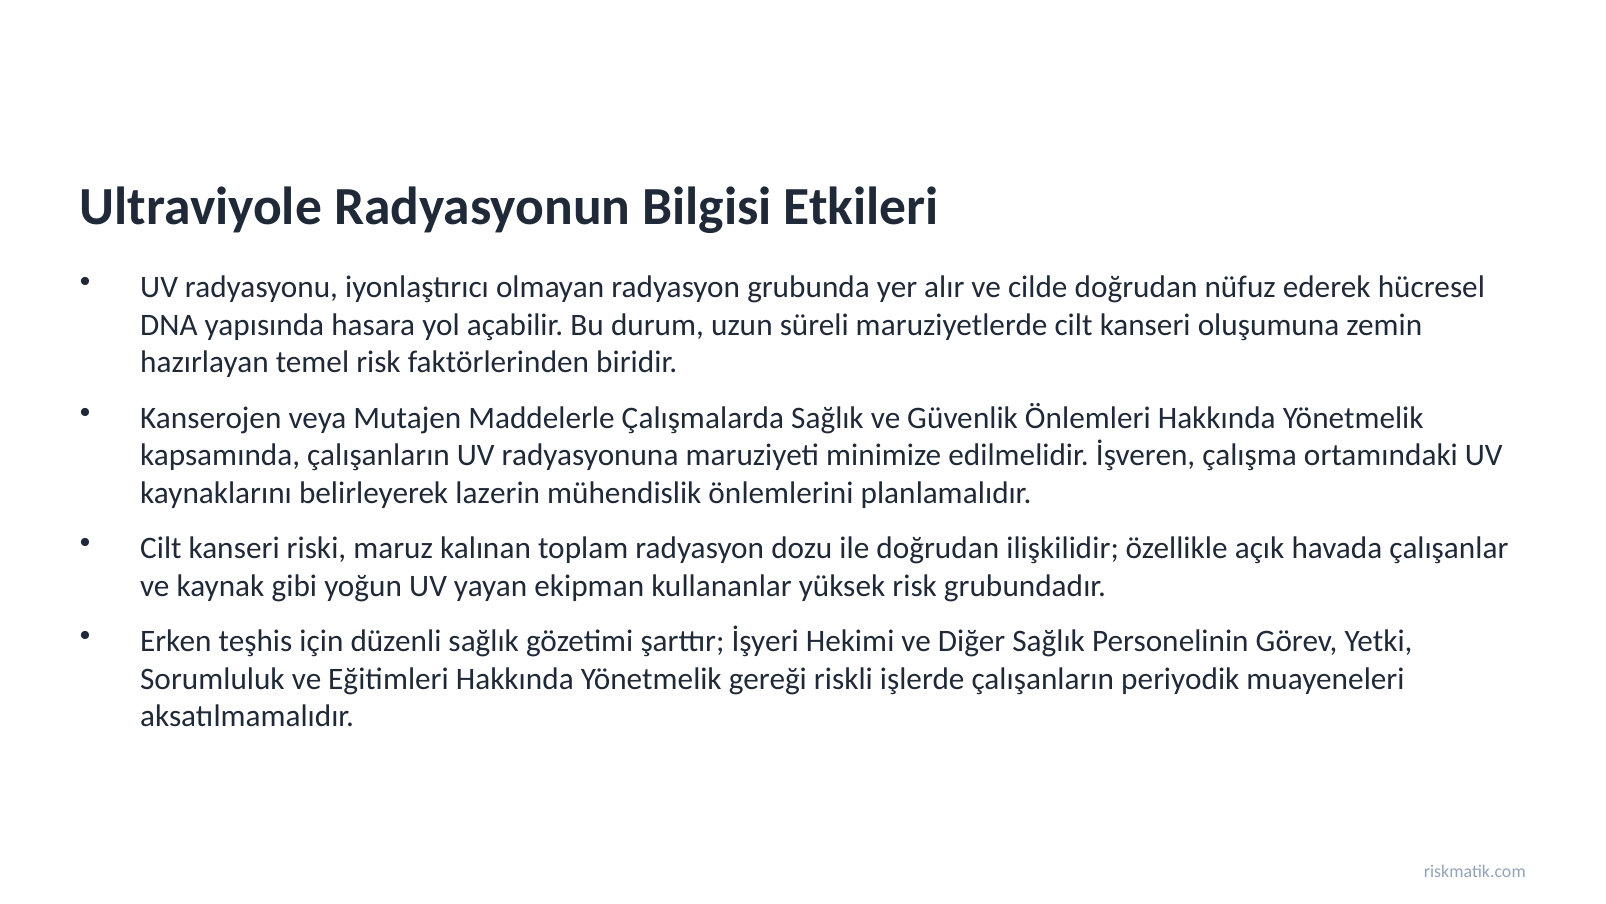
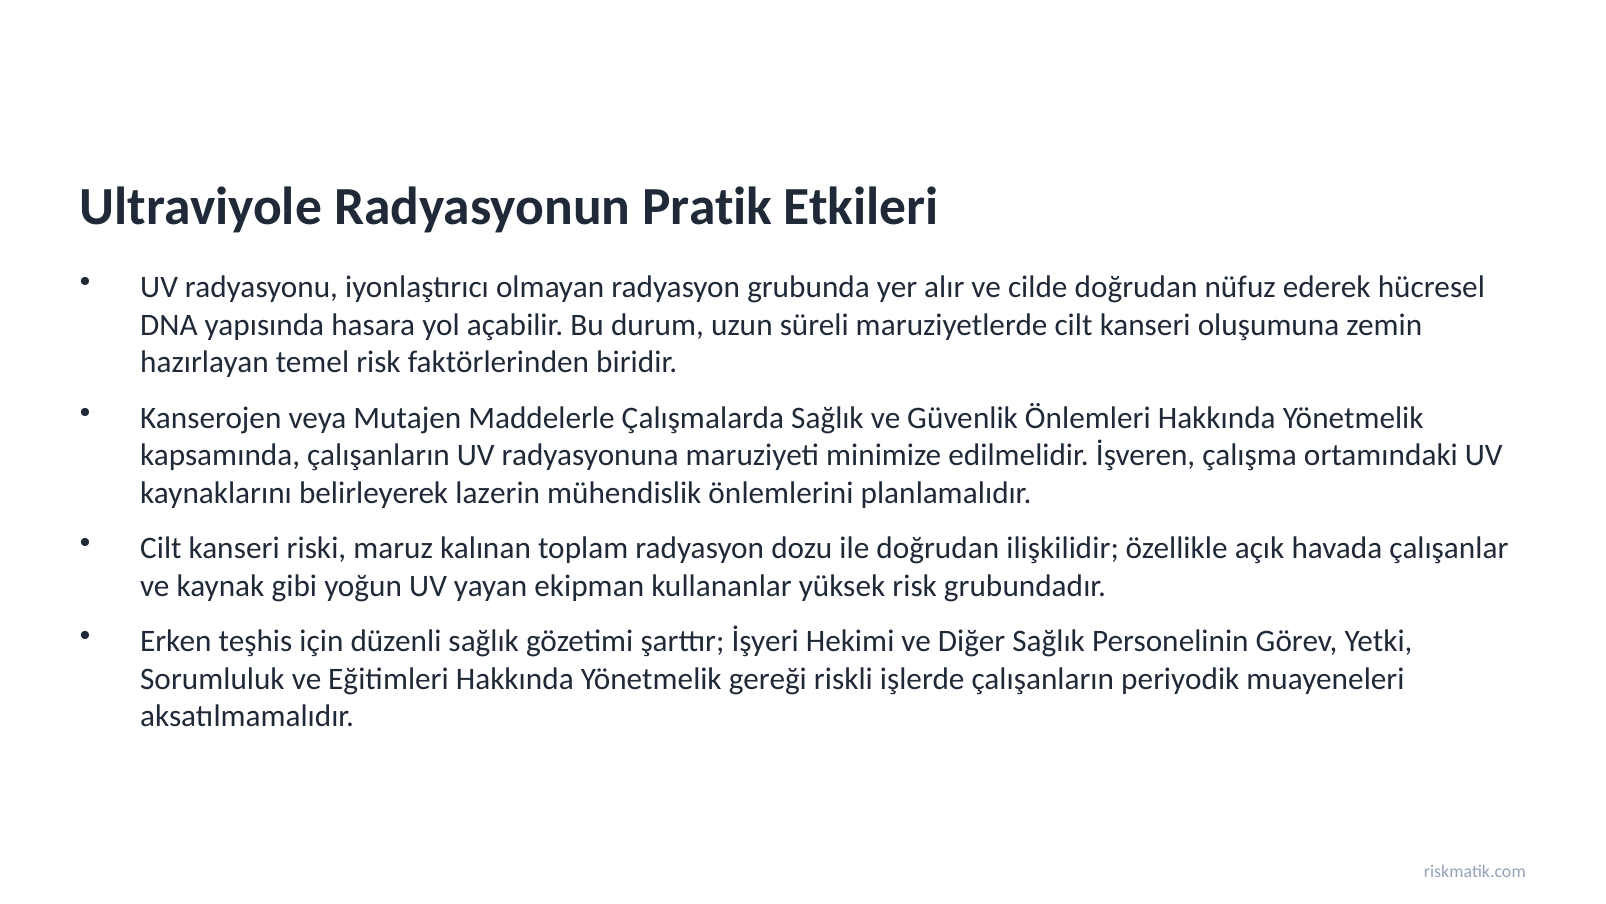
Bilgisi: Bilgisi -> Pratik (707, 206)
